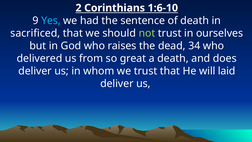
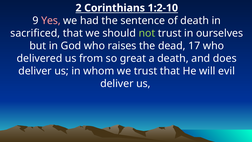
1:6-10: 1:6-10 -> 1:2-10 (163, 8)
Yes colour: light blue -> pink (51, 21)
34: 34 -> 17 (194, 46)
laid: laid -> evil (227, 71)
